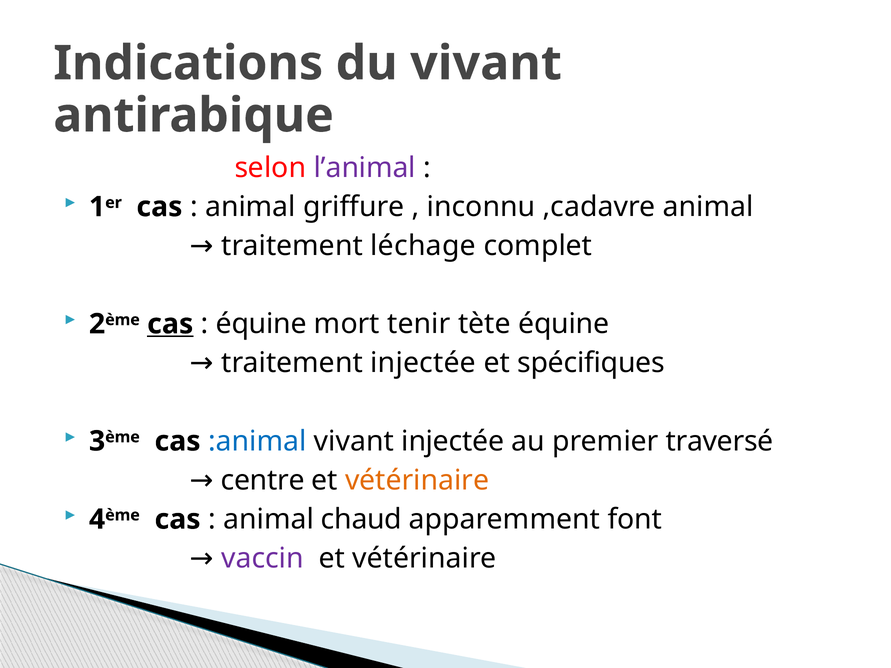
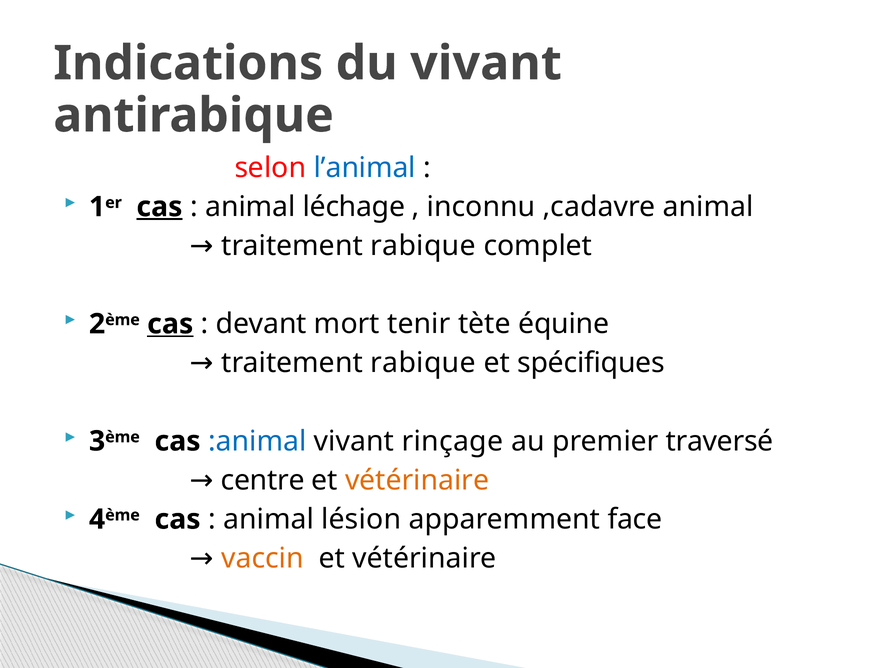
l’animal colour: purple -> blue (365, 168)
cas underline: none -> present (159, 207)
griffure: griffure -> léchage (354, 207)
léchage: léchage -> rabique (423, 246)
équine: équine -> devant (261, 324)
injectée: injectée -> rabique (423, 363)
vivant injectée: injectée -> rinçage (452, 441)
chaud: chaud -> lésion (361, 519)
font: font -> face (635, 519)
vaccin colour: purple -> orange (263, 559)
